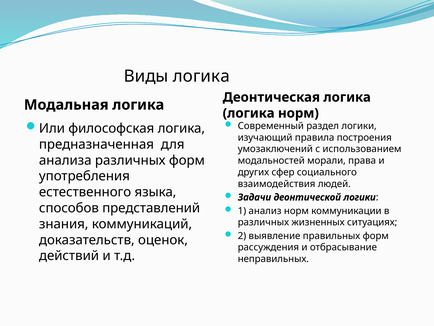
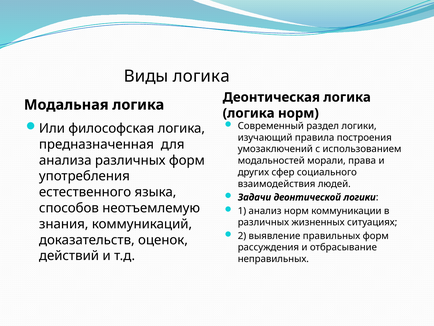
представлений: представлений -> неотъемлемую (151, 208)
